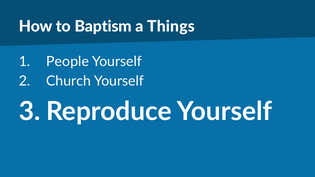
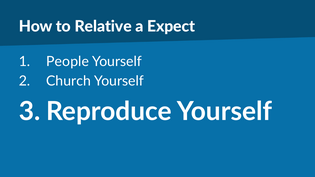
Baptism: Baptism -> Relative (103, 27)
Things: Things -> Expect (171, 27)
